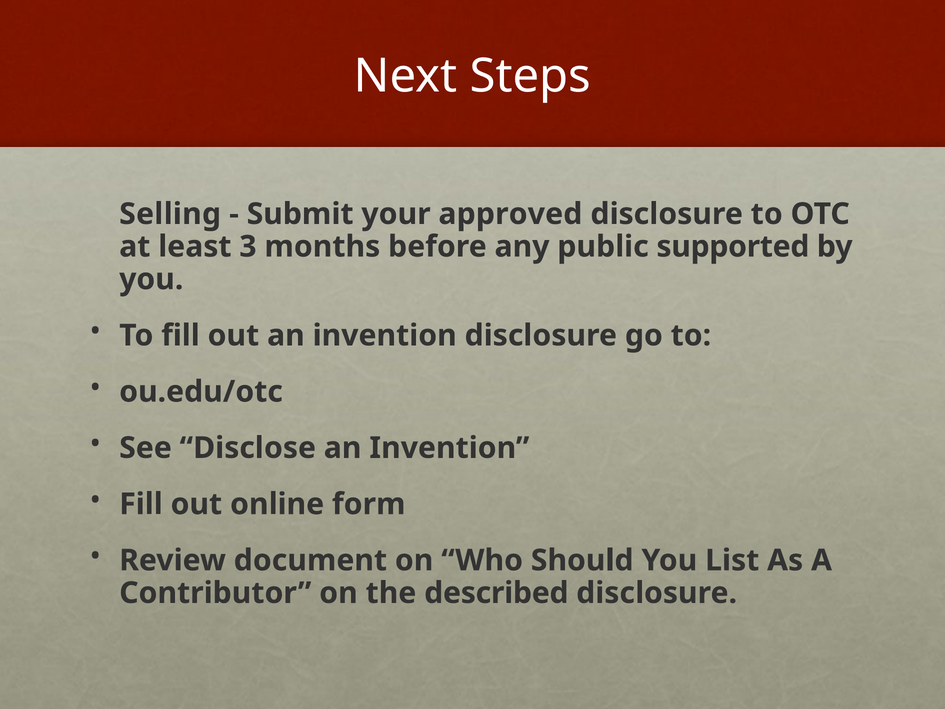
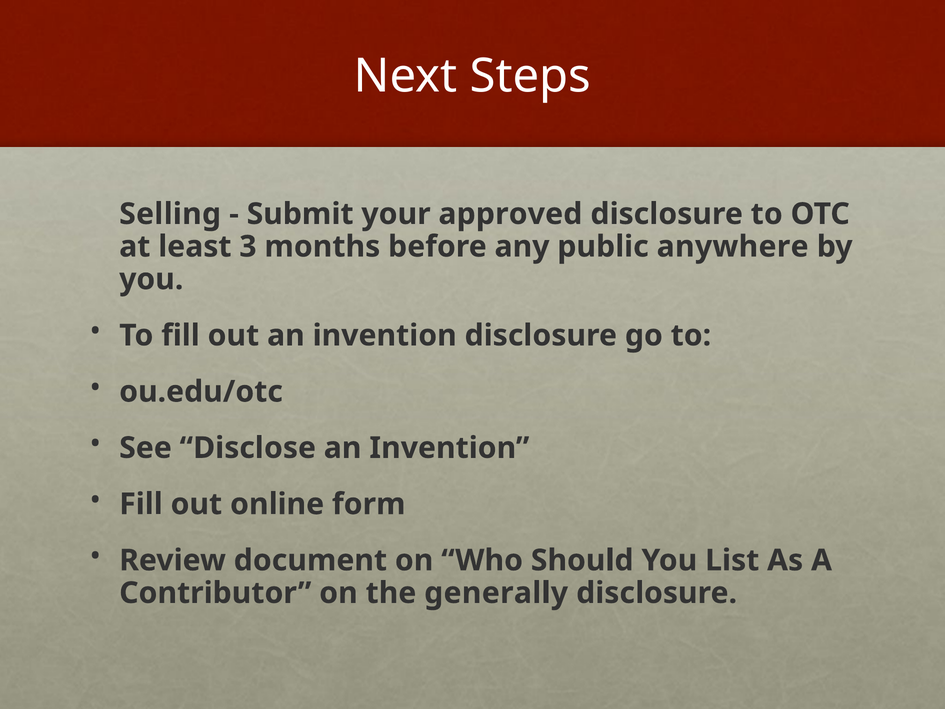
supported: supported -> anywhere (733, 247)
described: described -> generally (496, 593)
